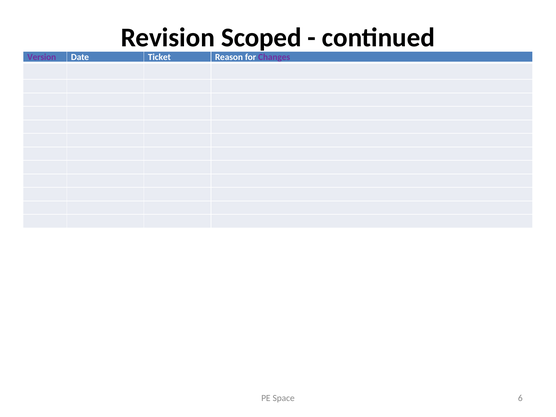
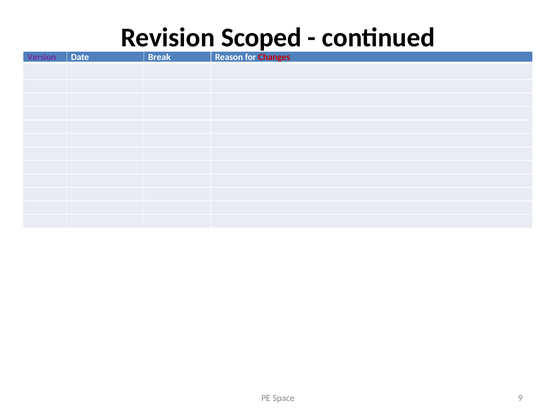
Ticket: Ticket -> Break (159, 57)
Changes colour: purple -> red (274, 57)
6: 6 -> 9 (520, 398)
